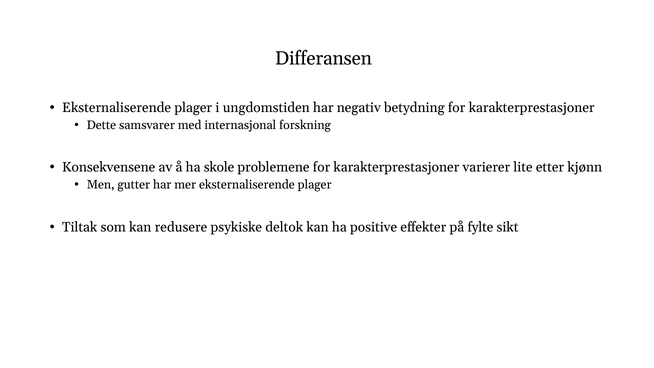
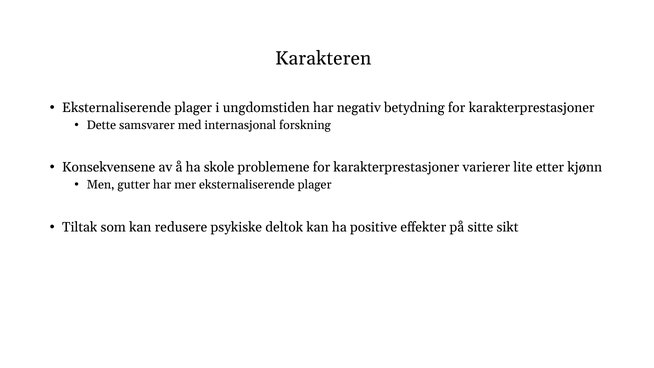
Differansen: Differansen -> Karakteren (323, 59)
fylte: fylte -> sitte (480, 227)
